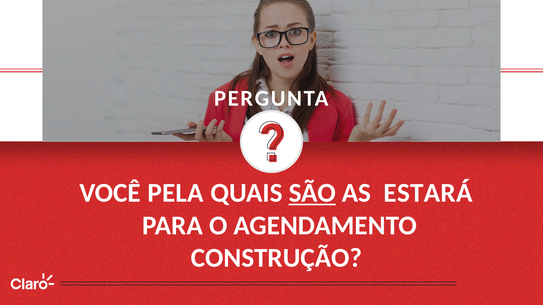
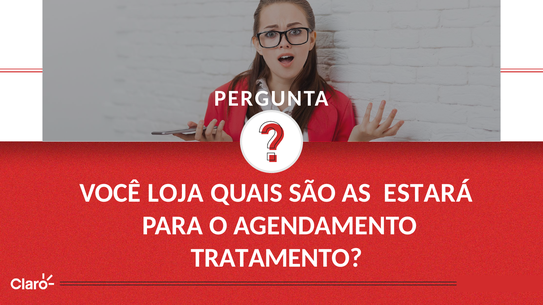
PELA: PELA -> LOJA (176, 193)
SÃO underline: present -> none (312, 193)
CONSTRUÇÃO: CONSTRUÇÃO -> TRATAMENTO (277, 258)
